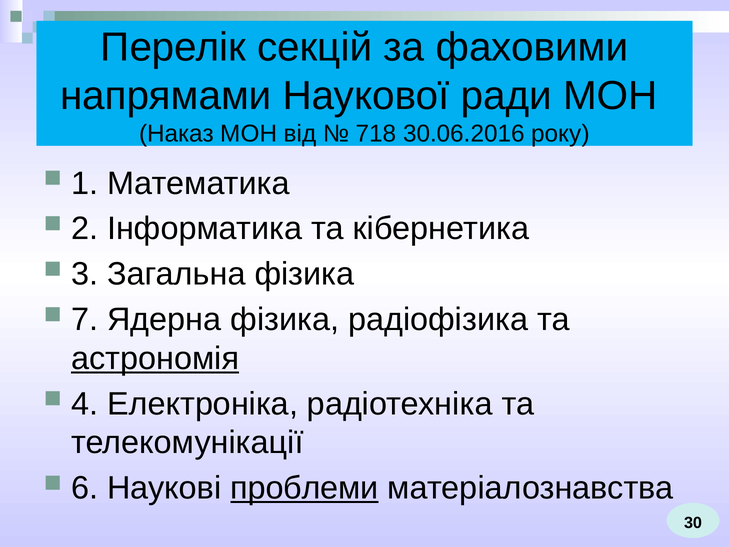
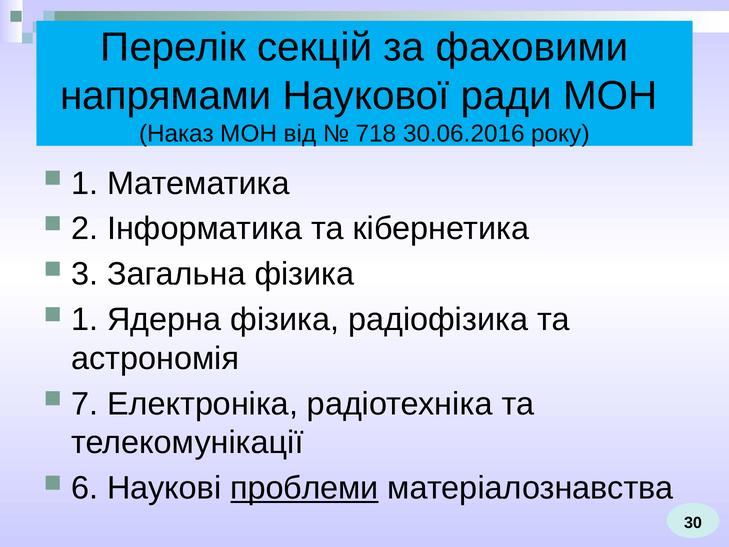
7: 7 -> 1 (85, 319)
астрономія underline: present -> none (155, 358)
4: 4 -> 7 (85, 404)
